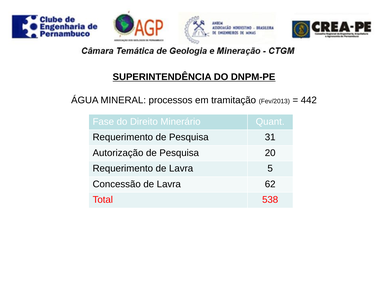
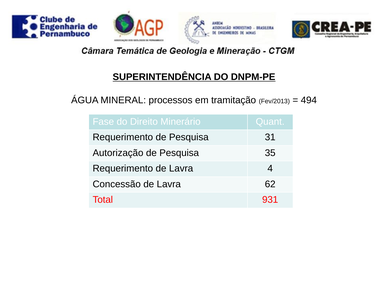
442: 442 -> 494 (309, 100)
20: 20 -> 35 (270, 153)
5: 5 -> 4 (270, 168)
538: 538 -> 931 (270, 200)
